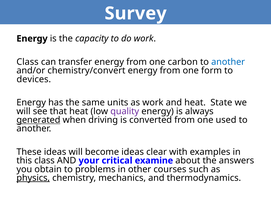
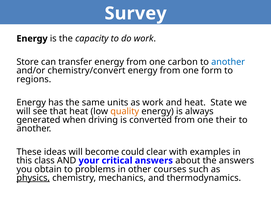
Class: Class -> Store (28, 62)
devices: devices -> regions (34, 79)
quality colour: purple -> orange (125, 111)
generated underline: present -> none (38, 120)
used: used -> their (226, 120)
become ideas: ideas -> could (133, 152)
critical examine: examine -> answers (154, 161)
